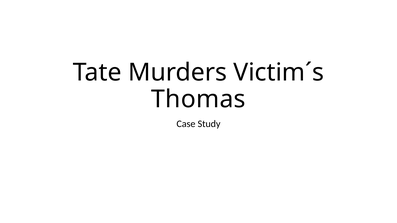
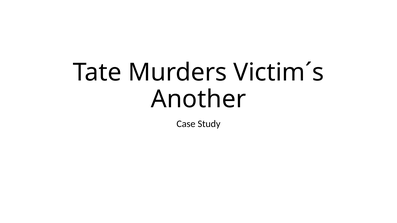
Thomas: Thomas -> Another (198, 99)
